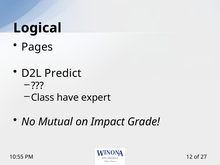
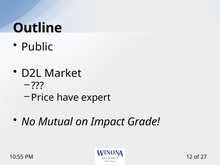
Logical: Logical -> Outline (38, 28)
Pages: Pages -> Public (37, 47)
Predict: Predict -> Market (63, 73)
Class: Class -> Price (43, 97)
